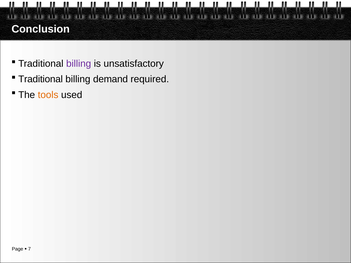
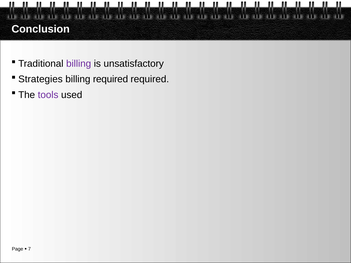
Traditional: Traditional -> Strategies (40, 79)
billing demand: demand -> required (111, 79)
tools colour: orange -> purple (48, 95)
